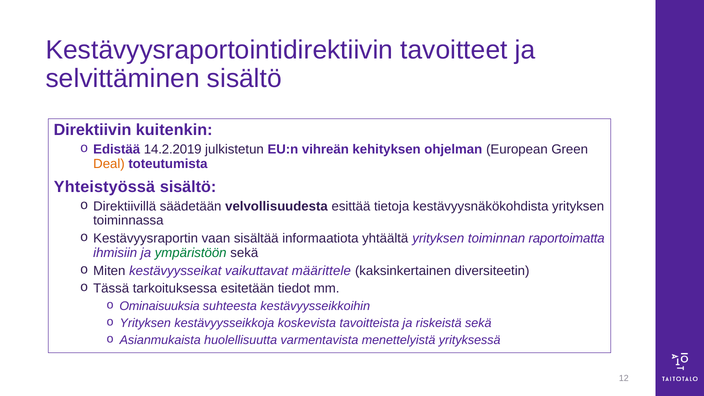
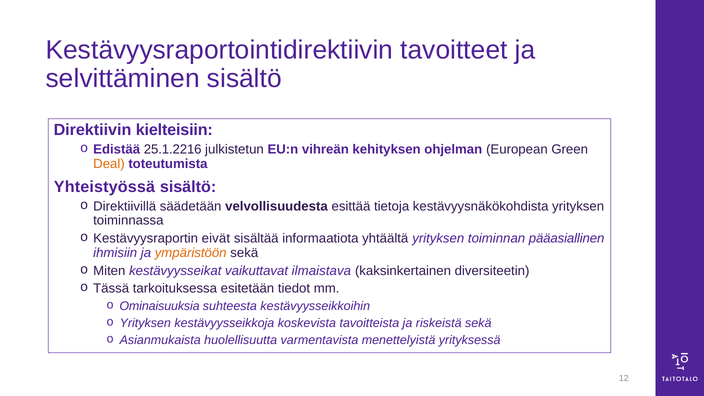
kuitenkin: kuitenkin -> kielteisiin (174, 130)
14.2.2019: 14.2.2019 -> 25.1.2216 (173, 149)
vaan: vaan -> eivät (216, 239)
raportoimatta: raportoimatta -> pääasiallinen (567, 239)
ympäristöön colour: green -> orange (191, 253)
määrittele: määrittele -> ilmaistava (321, 271)
